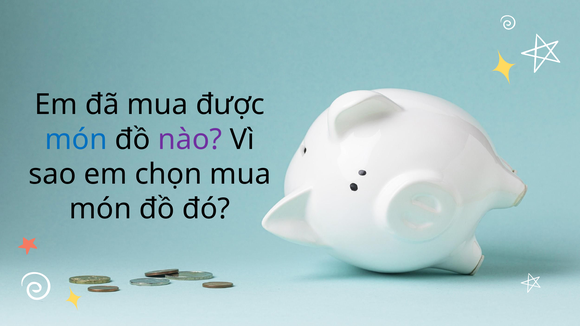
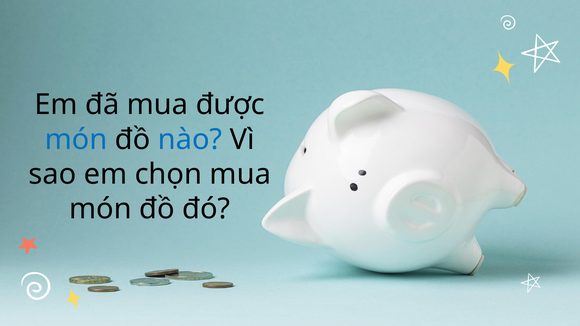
nào colour: purple -> blue (190, 140)
